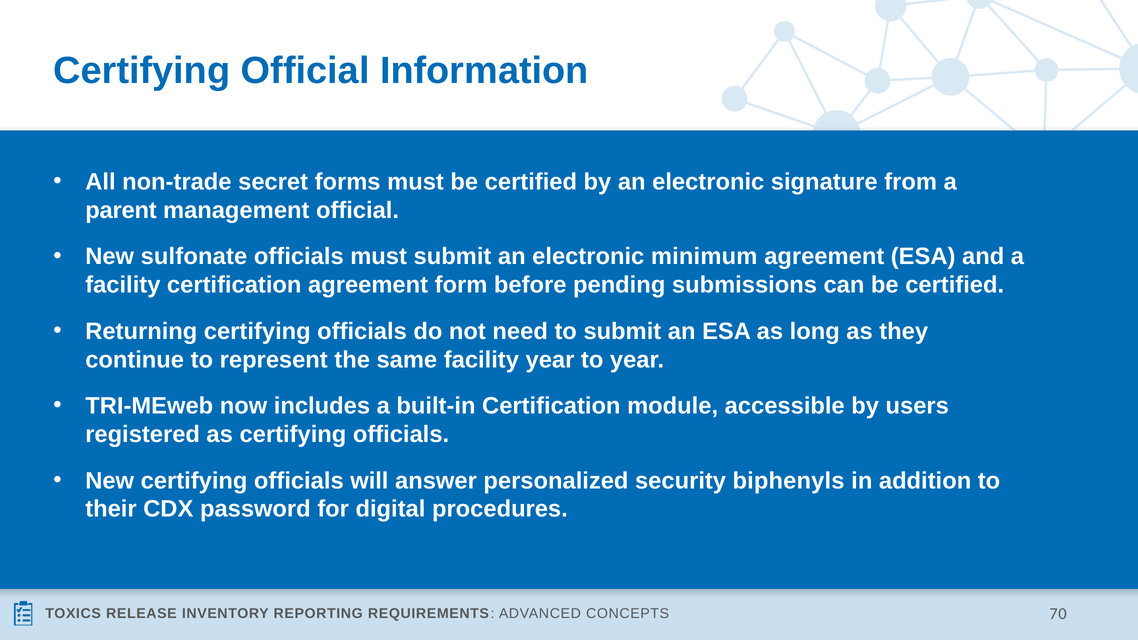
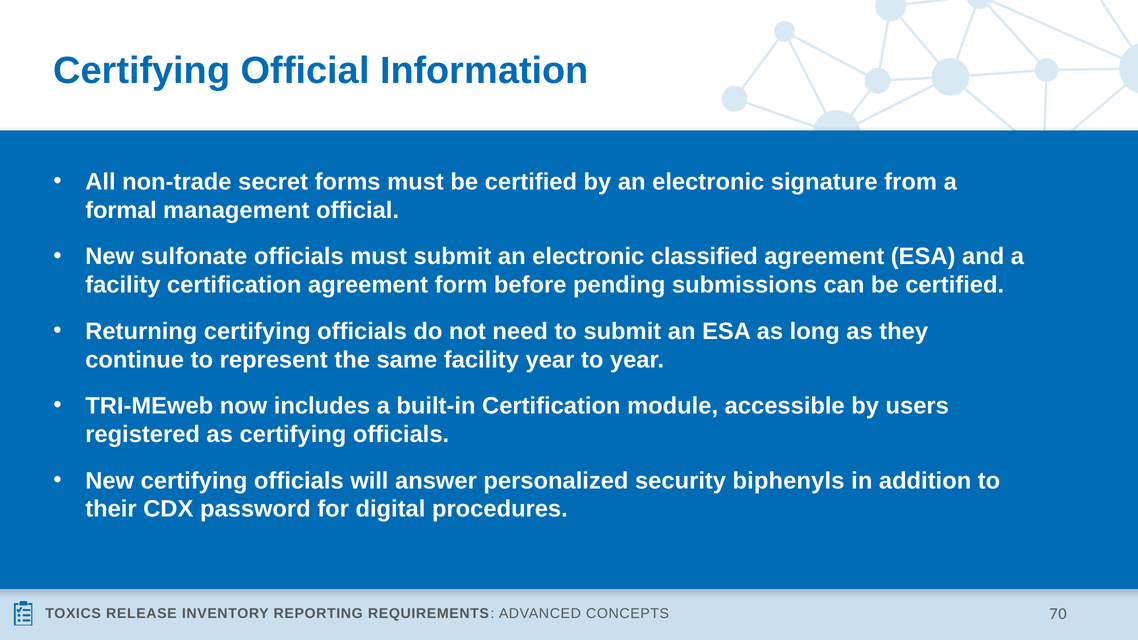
parent: parent -> formal (121, 210)
minimum: minimum -> classified (704, 257)
